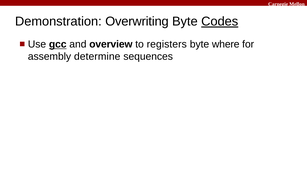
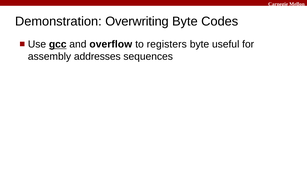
Codes underline: present -> none (220, 21)
overview: overview -> overflow (111, 44)
where: where -> useful (226, 44)
determine: determine -> addresses (97, 57)
